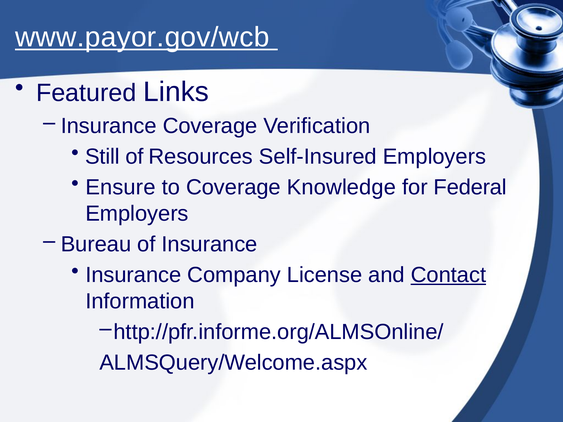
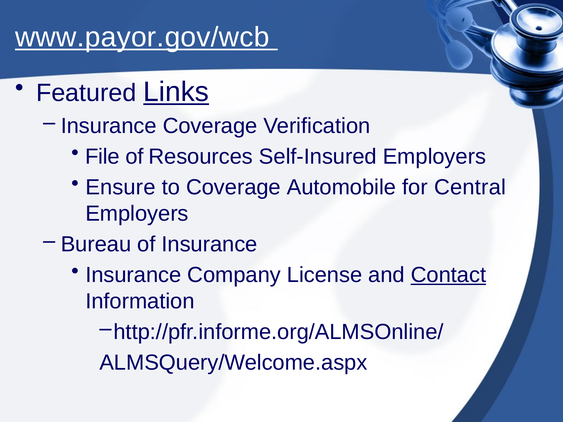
Links underline: none -> present (176, 92)
Still: Still -> File (102, 157)
Knowledge: Knowledge -> Automobile (341, 187)
Federal: Federal -> Central (470, 187)
